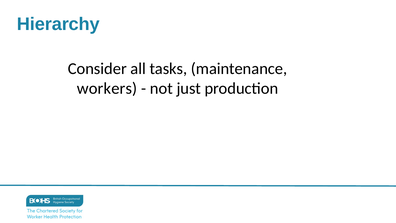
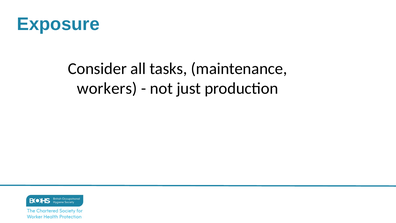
Hierarchy: Hierarchy -> Exposure (58, 24)
